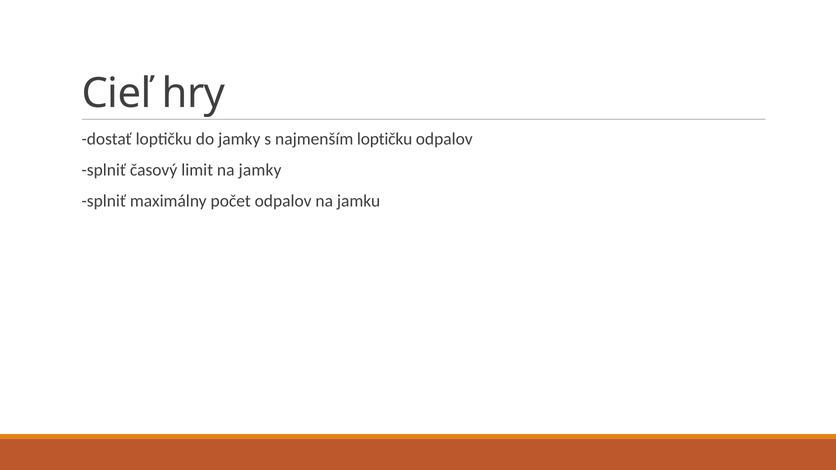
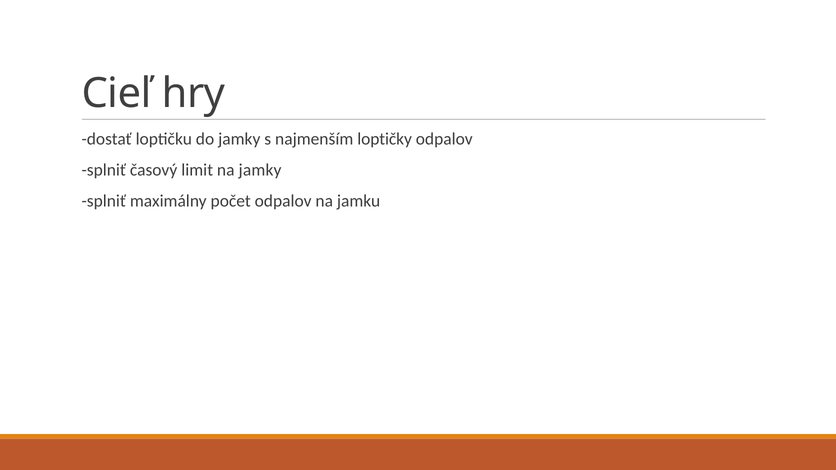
najmenším loptičku: loptičku -> loptičky (385, 139)
